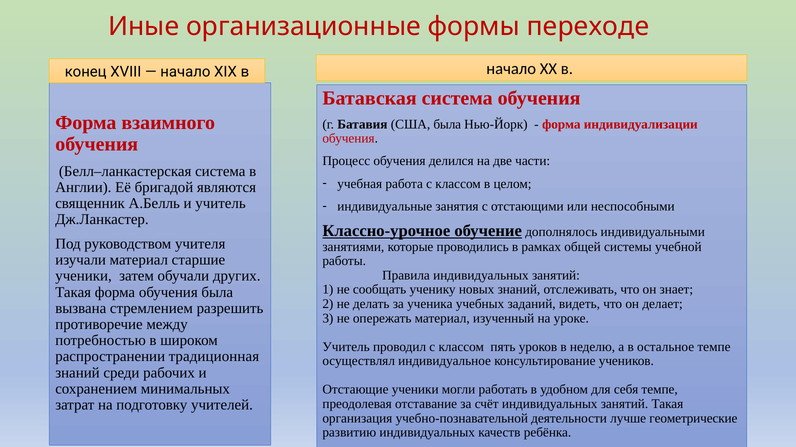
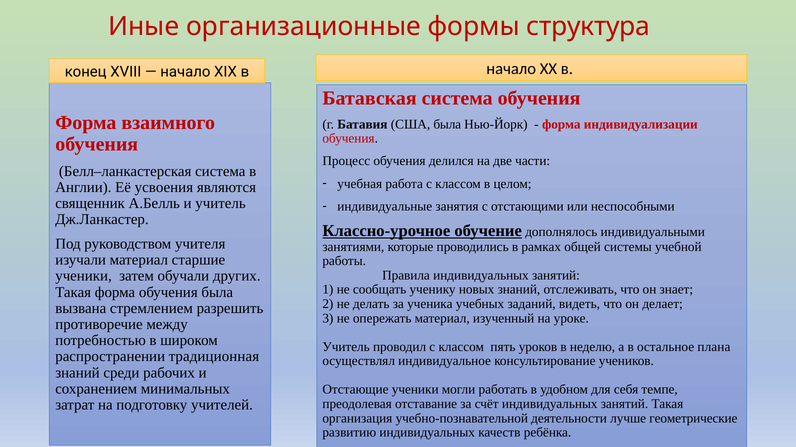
переходе: переходе -> структура (588, 26)
бригадой: бригадой -> усвоения (164, 188)
остальное темпе: темпе -> плана (714, 347)
